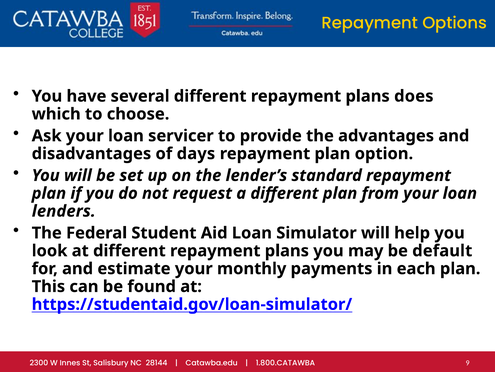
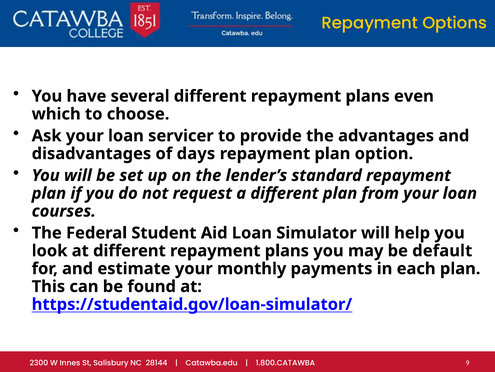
does: does -> even (414, 96)
lenders: lenders -> courses (64, 211)
